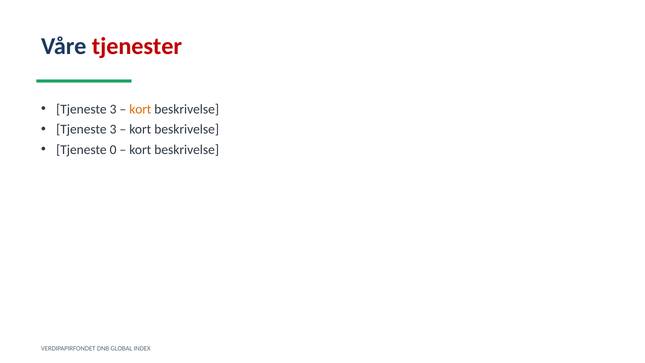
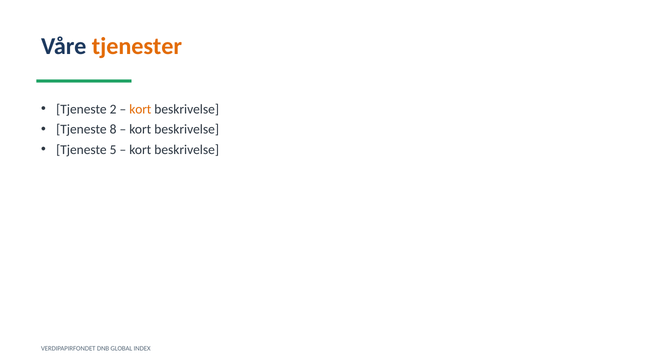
tjenester colour: red -> orange (137, 46)
3: 3 -> 2 (113, 109)
3: 3 -> 8 (113, 129)
0: 0 -> 5 (113, 150)
